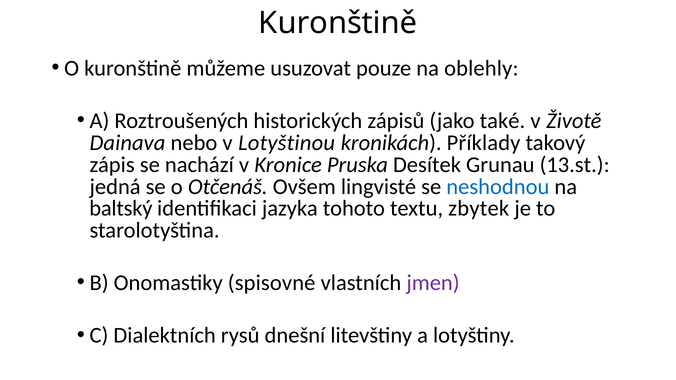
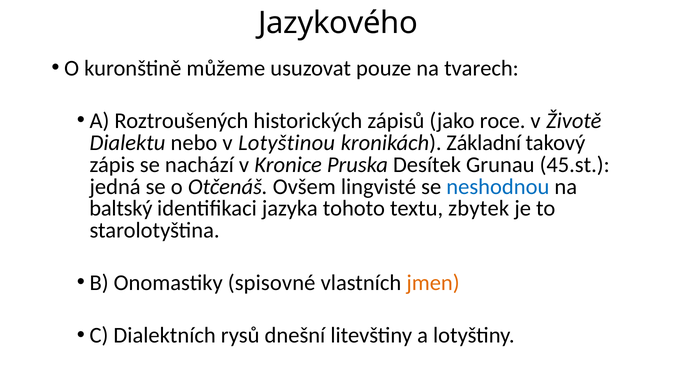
Kuronštině: Kuronštině -> Jazykového (338, 23)
oblehly: oblehly -> tvarech (481, 68)
také: také -> roce (503, 121)
Dainava: Dainava -> Dialektu (127, 143)
Příklady: Příklady -> Základní (484, 143)
13.st: 13.st -> 45.st (575, 165)
jmen colour: purple -> orange (433, 283)
